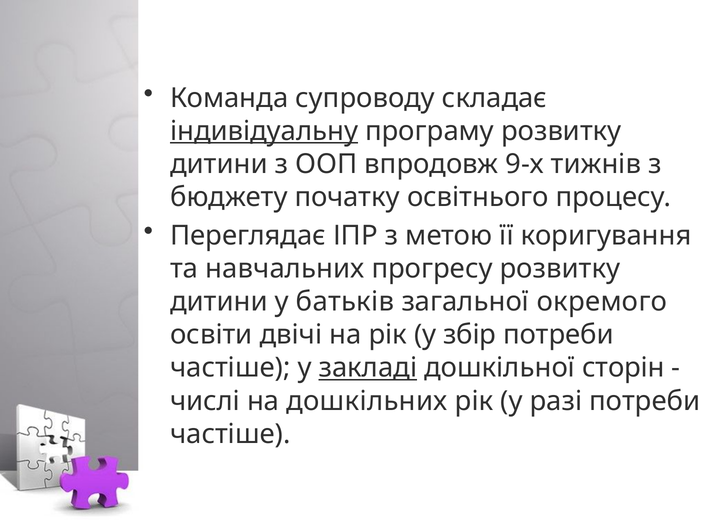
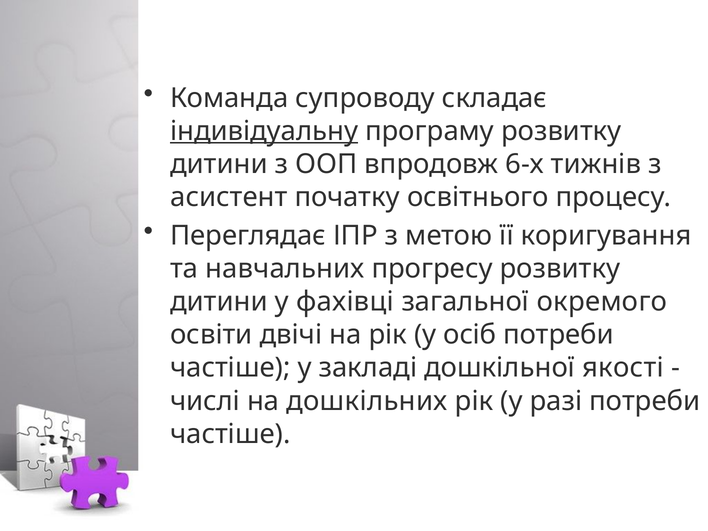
9-х: 9-х -> 6-х (525, 164)
бюджету: бюджету -> асистент (229, 197)
батьків: батьків -> фахівці (345, 302)
збір: збір -> осіб (470, 335)
закладі underline: present -> none (368, 368)
сторін: сторін -> якості (623, 368)
